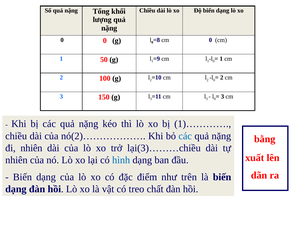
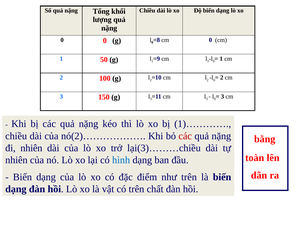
các colour: blue -> red (185, 136)
xuất: xuất -> toàn (255, 158)
có treo: treo -> trên (136, 189)
